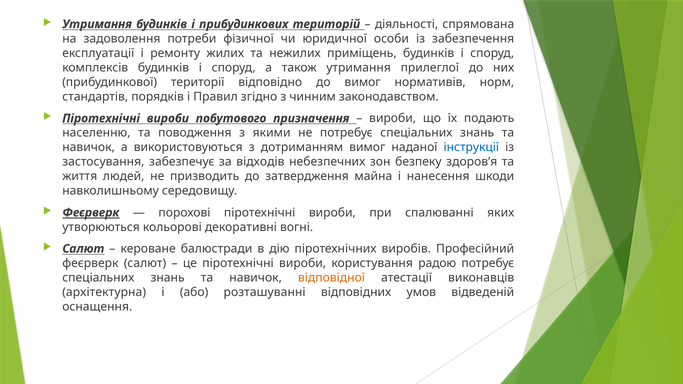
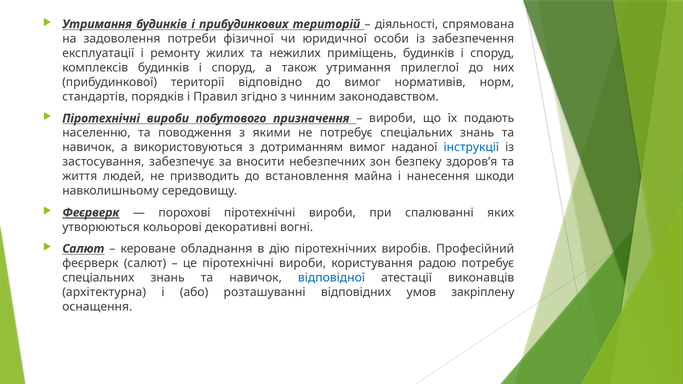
відходів: відходів -> вносити (260, 162)
затвердження: затвердження -> встановлення (307, 177)
балюстради: балюстради -> обладнання (217, 249)
відповідної colour: orange -> blue (331, 278)
відведеній: відведеній -> закріплену (483, 292)
